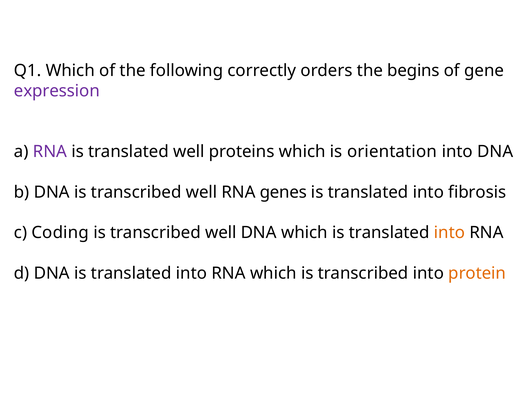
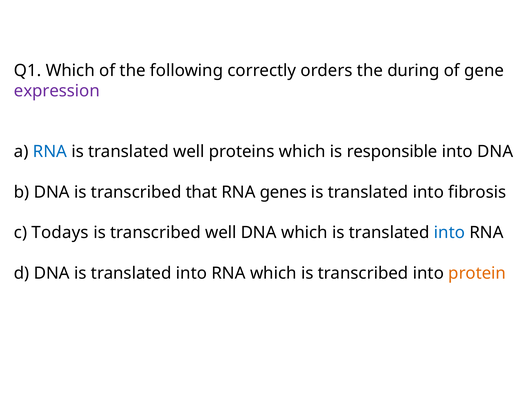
begins: begins -> during (413, 70)
RNA colour: purple -> blue (50, 152)
orientation: orientation -> responsible (392, 152)
DNA is transcribed well: well -> that (202, 192)
Coding: Coding -> Todays (60, 233)
into colour: orange -> blue (450, 233)
